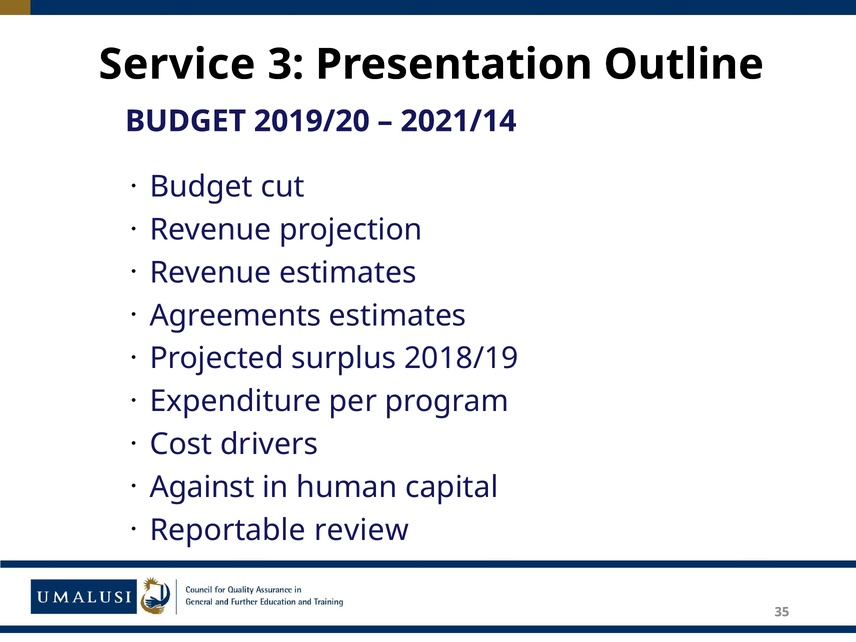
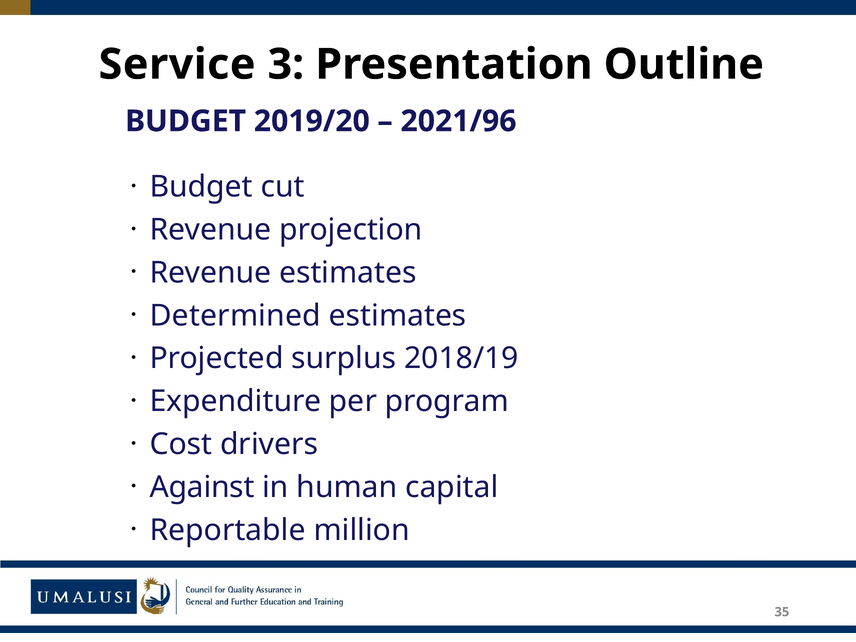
2021/14: 2021/14 -> 2021/96 (459, 121)
Agreements: Agreements -> Determined (235, 316)
review: review -> million (362, 530)
